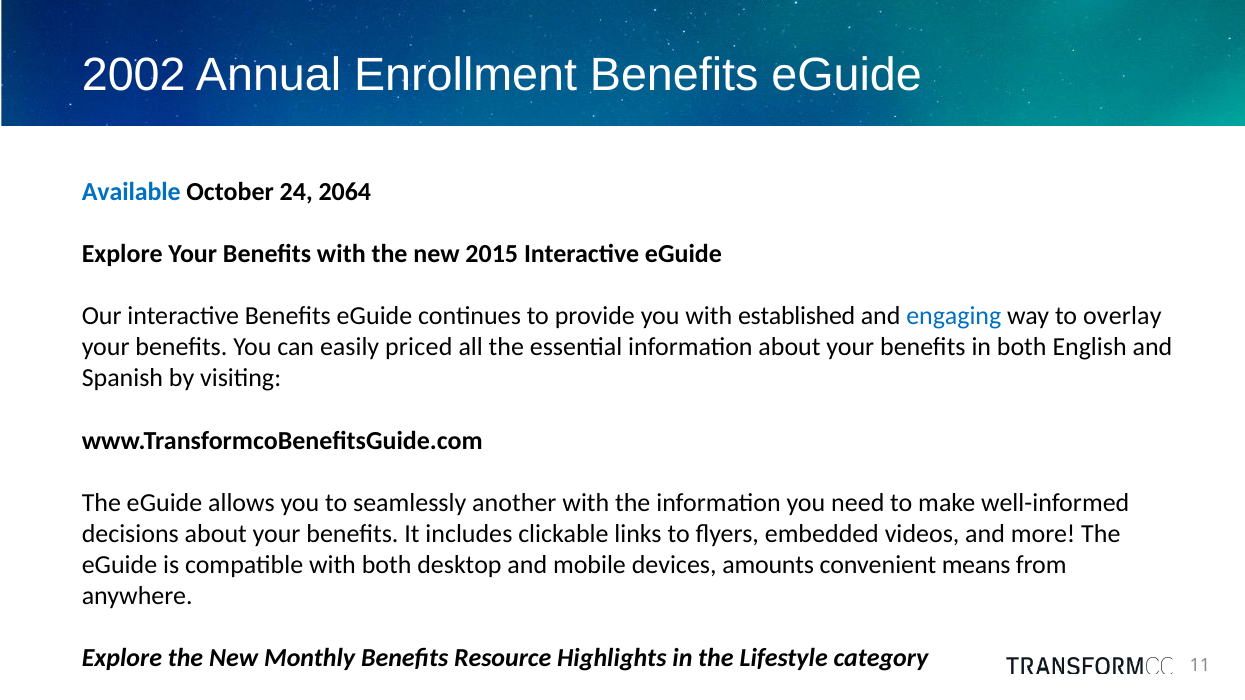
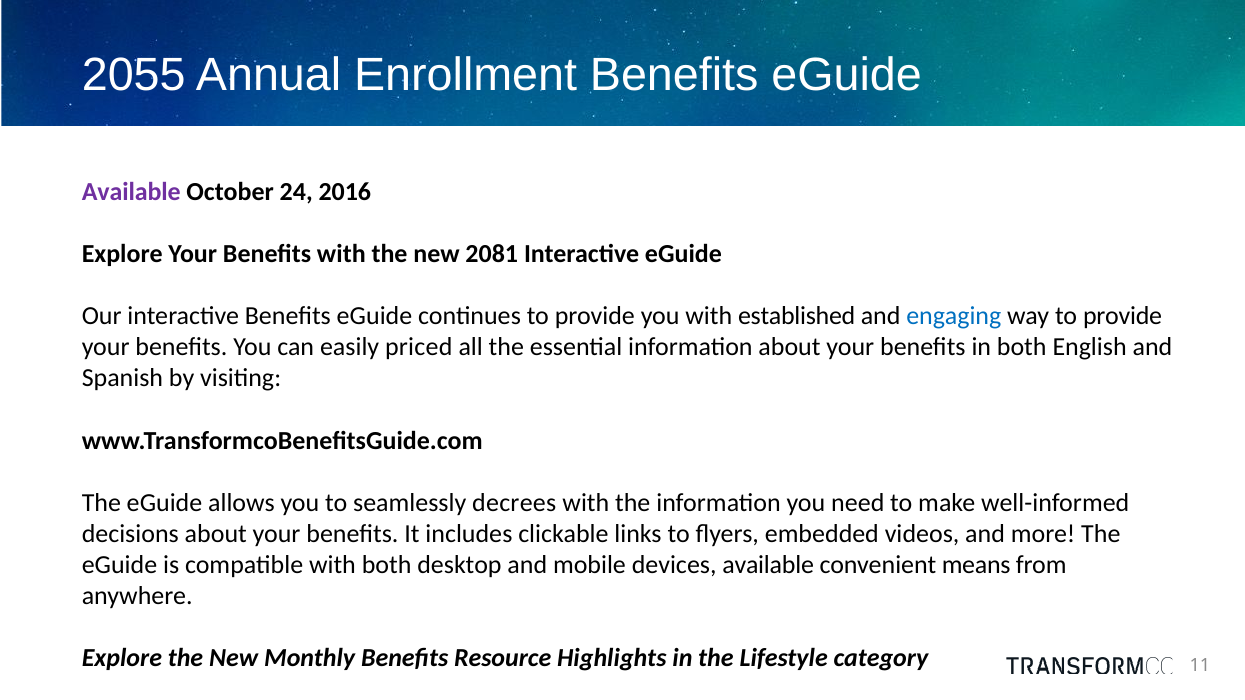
2002: 2002 -> 2055 (134, 75)
Available colour: blue -> purple (131, 192)
2064: 2064 -> 2016 (345, 192)
2015: 2015 -> 2081 (492, 254)
way to overlay: overlay -> provide (1123, 316)
another: another -> decrees (514, 503)
devices amounts: amounts -> available (768, 565)
